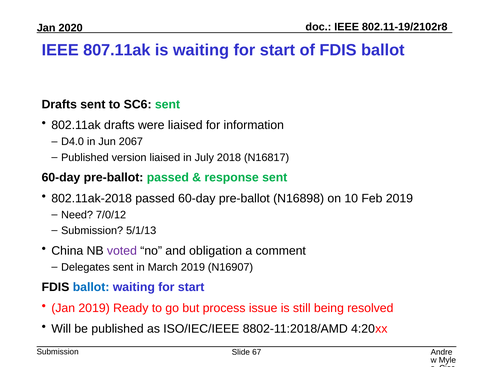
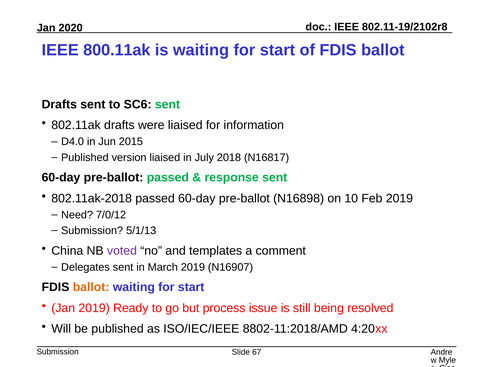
807.11ak: 807.11ak -> 800.11ak (117, 50)
2067: 2067 -> 2015 (131, 142)
obligation: obligation -> templates (216, 251)
ballot colour: blue -> orange (91, 287)
